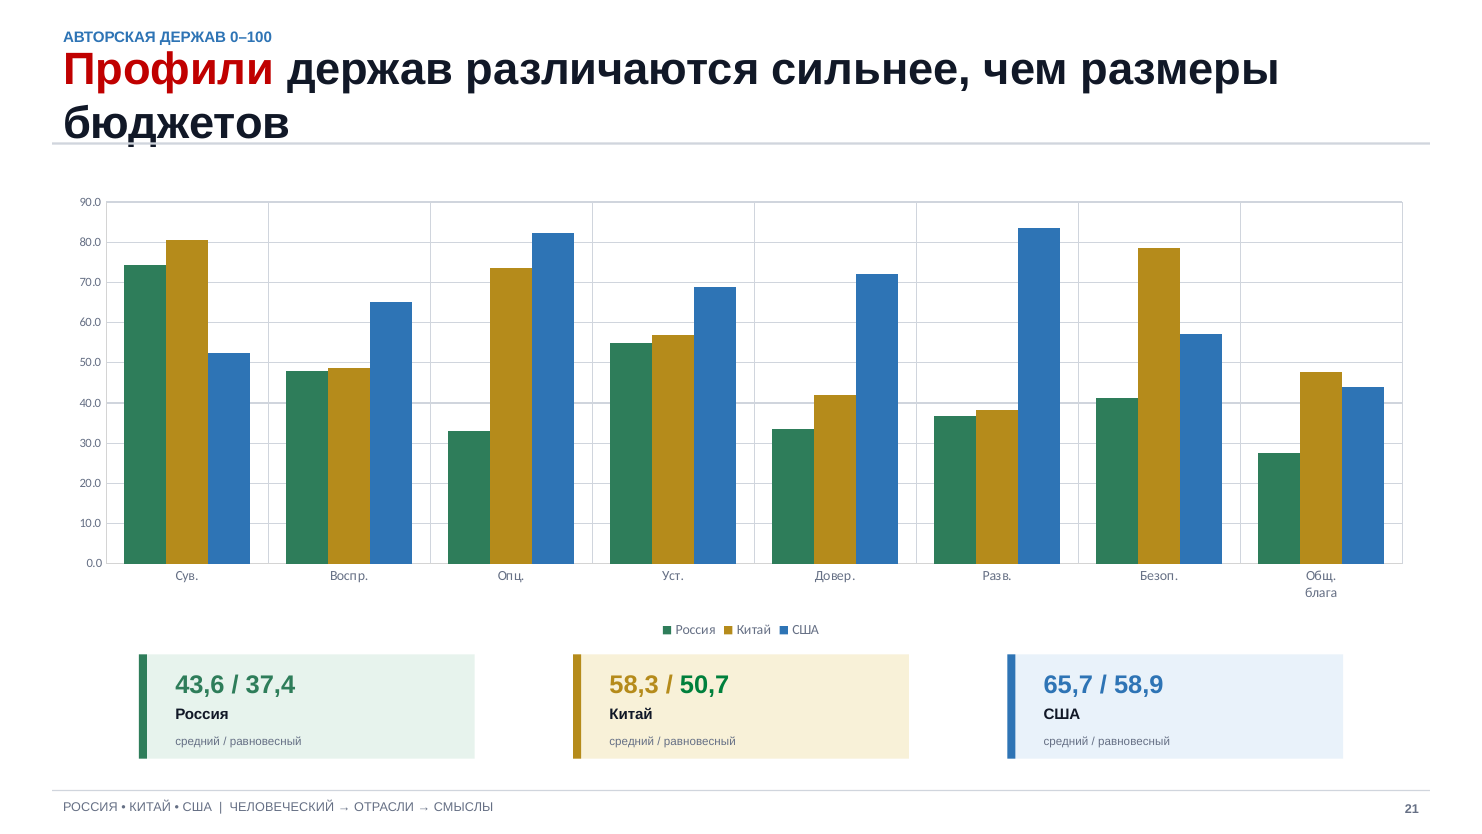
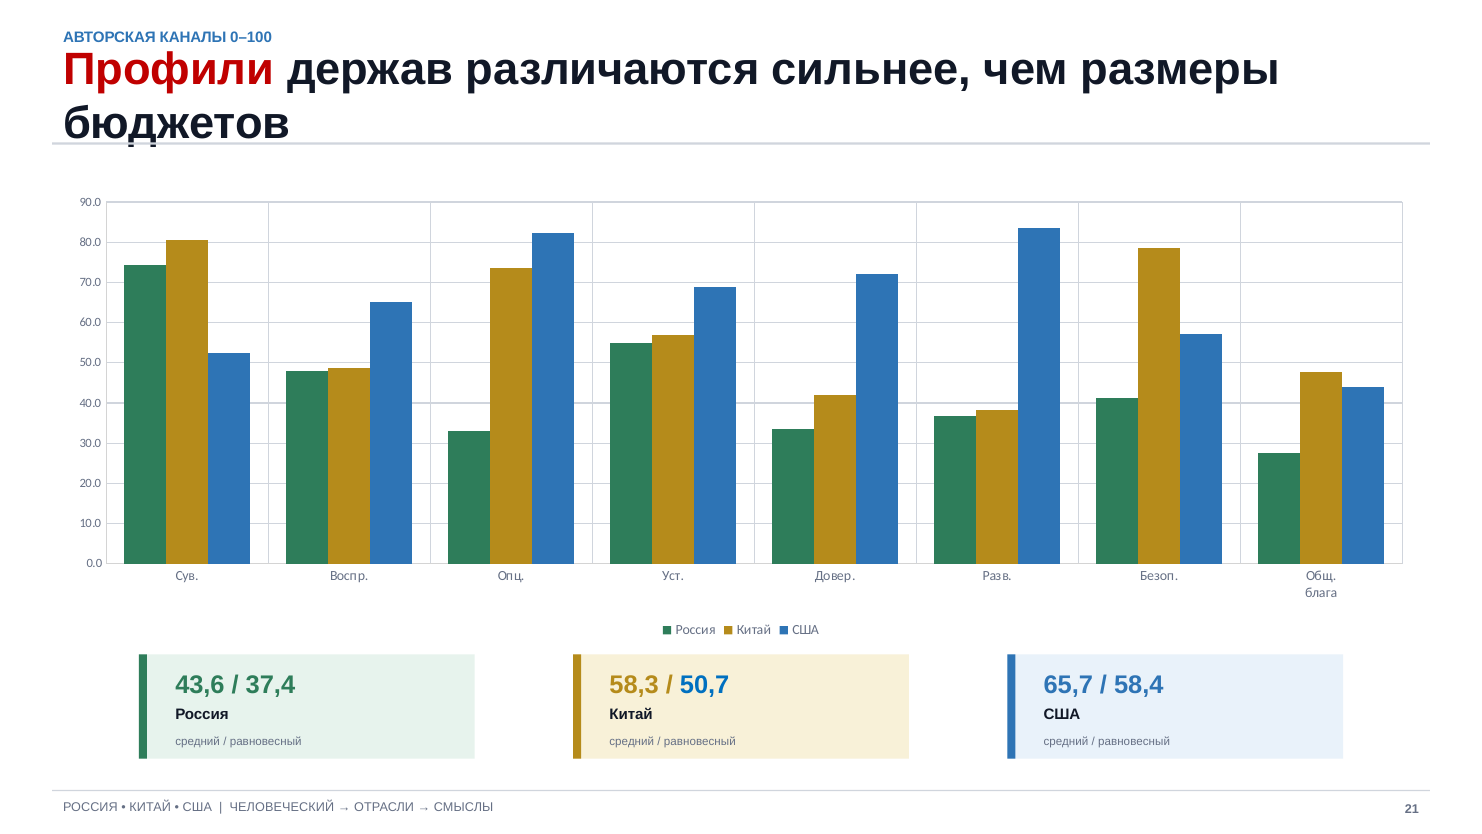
АВТОРСКАЯ ДЕРЖАВ: ДЕРЖАВ -> КАНАЛЫ (193, 37)
50,7 colour: green -> blue (705, 685)
58,9: 58,9 -> 58,4 (1139, 685)
